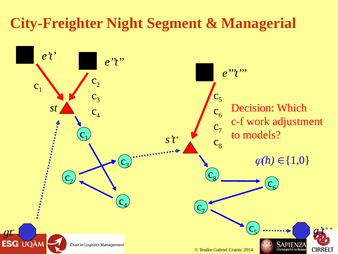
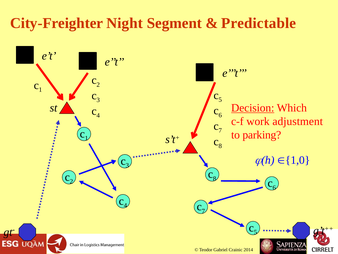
Managerial: Managerial -> Predictable (259, 23)
Decision underline: none -> present (253, 108)
models: models -> parking (262, 135)
